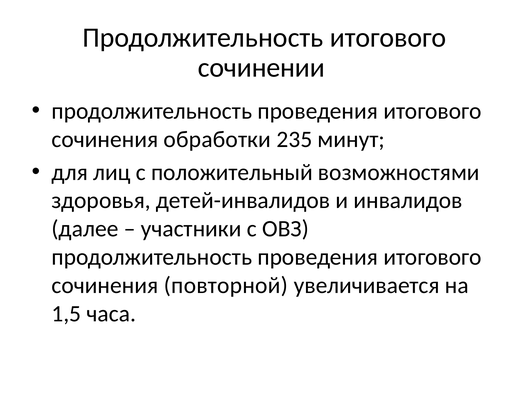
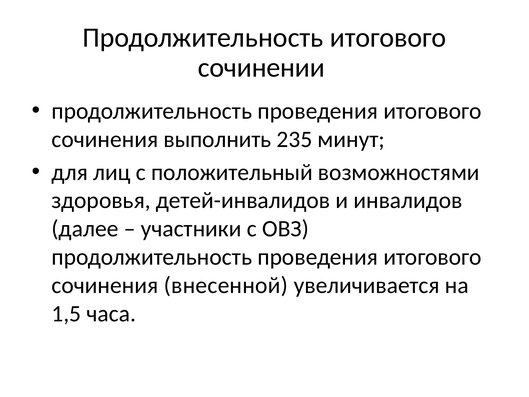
обработки: обработки -> выполнить (217, 139)
повторной: повторной -> внесенной (226, 285)
